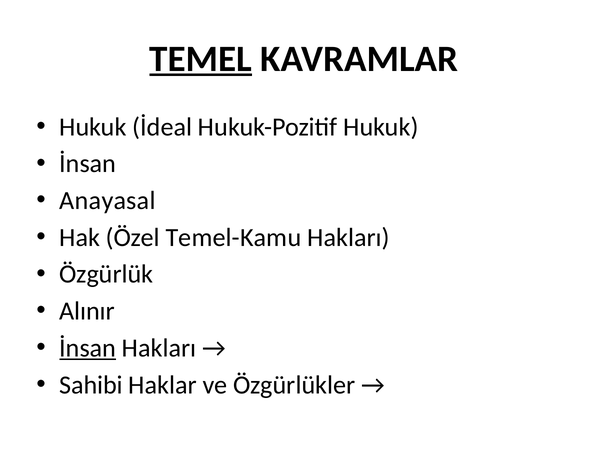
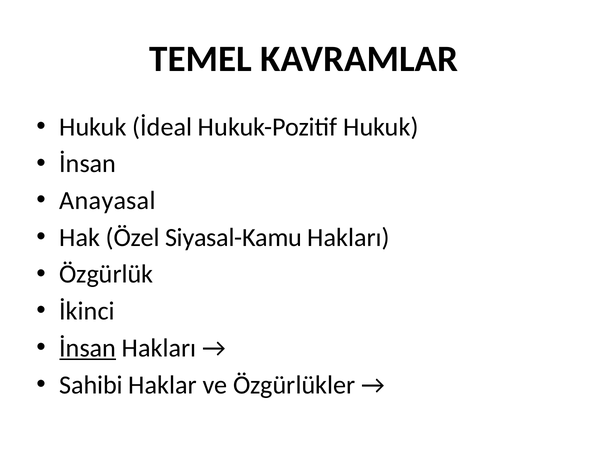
TEMEL underline: present -> none (201, 59)
Temel-Kamu: Temel-Kamu -> Siyasal-Kamu (234, 238)
Alınır: Alınır -> İkinci (87, 311)
